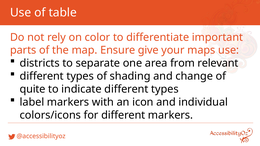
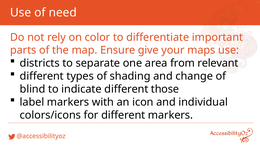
table: table -> need (63, 13)
quite: quite -> blind (33, 89)
indicate different types: types -> those (165, 89)
